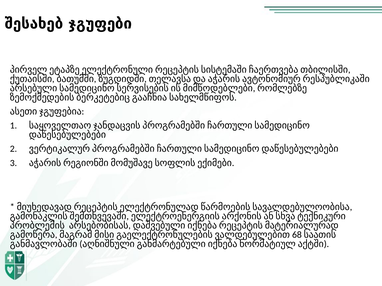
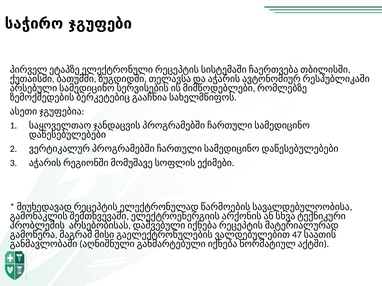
შესახებ: შესახებ -> საჭირო (34, 24)
68: 68 -> 47 (297, 235)
